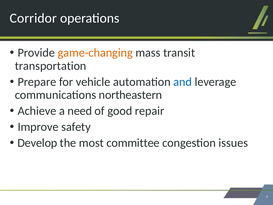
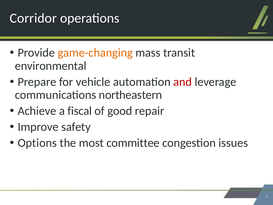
transportation: transportation -> environmental (51, 66)
and colour: blue -> red (183, 82)
need: need -> fiscal (80, 111)
Develop: Develop -> Options (37, 143)
